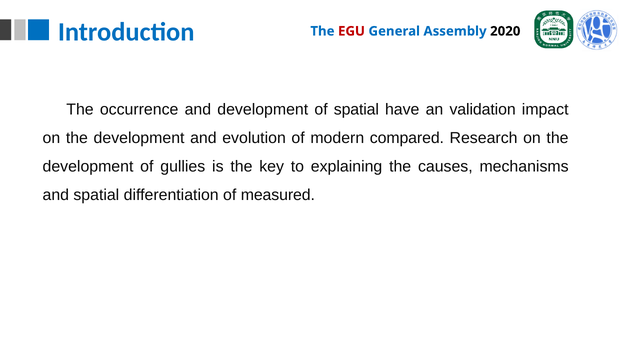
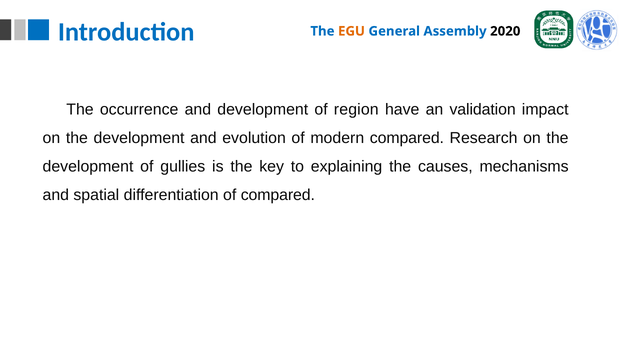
EGU colour: red -> orange (351, 31)
of spatial: spatial -> region (356, 109)
of measured: measured -> compared (278, 195)
